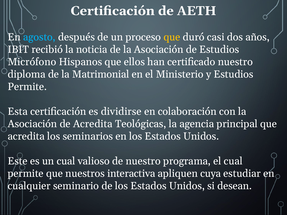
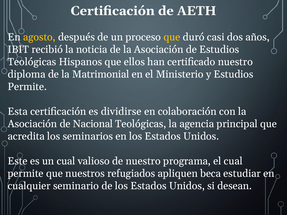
agosto colour: light blue -> yellow (39, 37)
Micrófono: Micrófono -> Teológicas (32, 62)
de Acredita: Acredita -> Nacional (93, 124)
interactiva: interactiva -> refugiados (131, 174)
cuya: cuya -> beca (211, 174)
